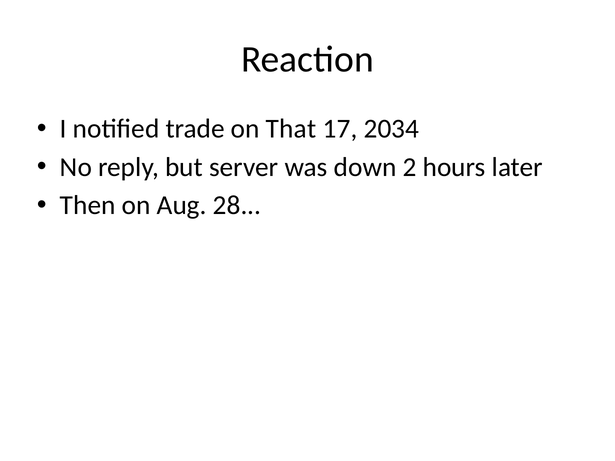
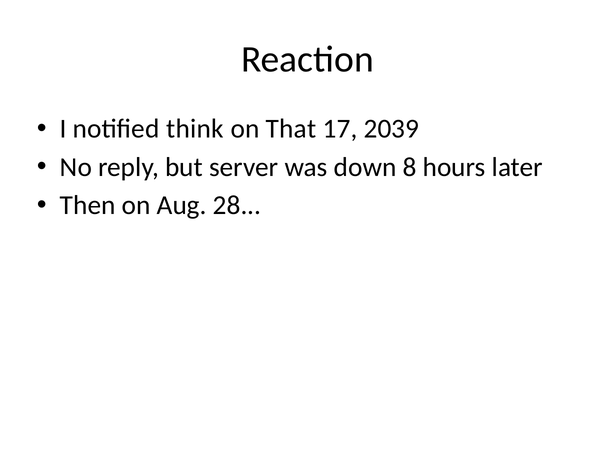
trade: trade -> think (195, 129)
2034: 2034 -> 2039 (391, 129)
2: 2 -> 8 (410, 167)
